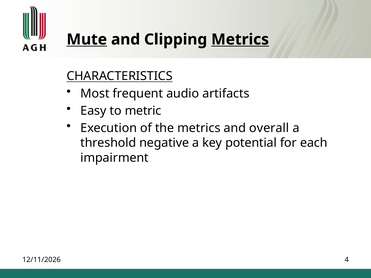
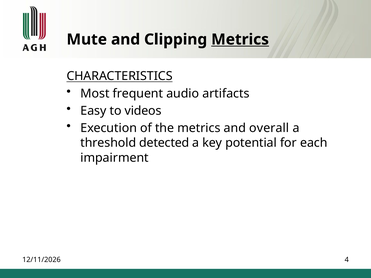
Mute underline: present -> none (87, 39)
metric: metric -> videos (143, 111)
negative: negative -> detected (164, 143)
